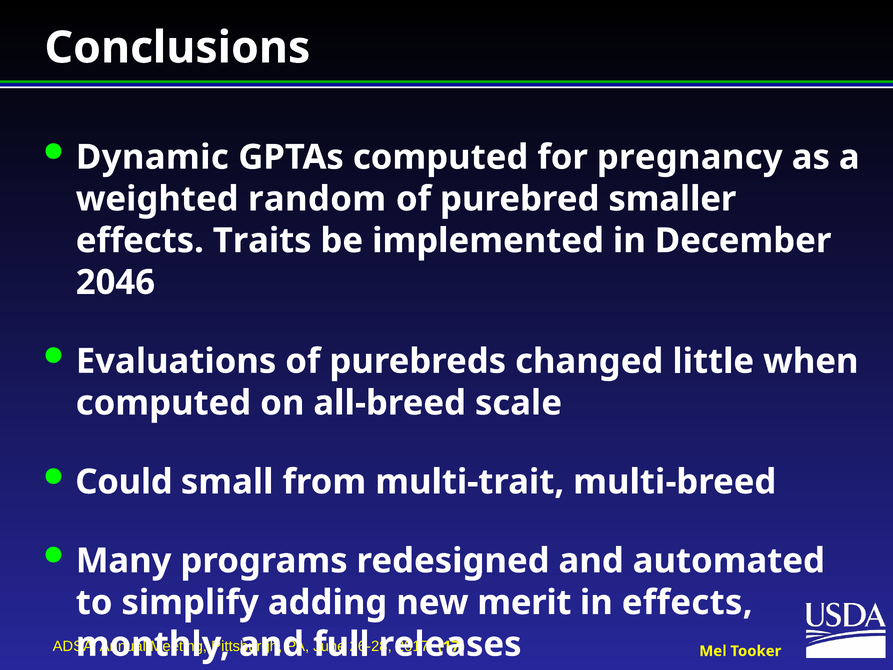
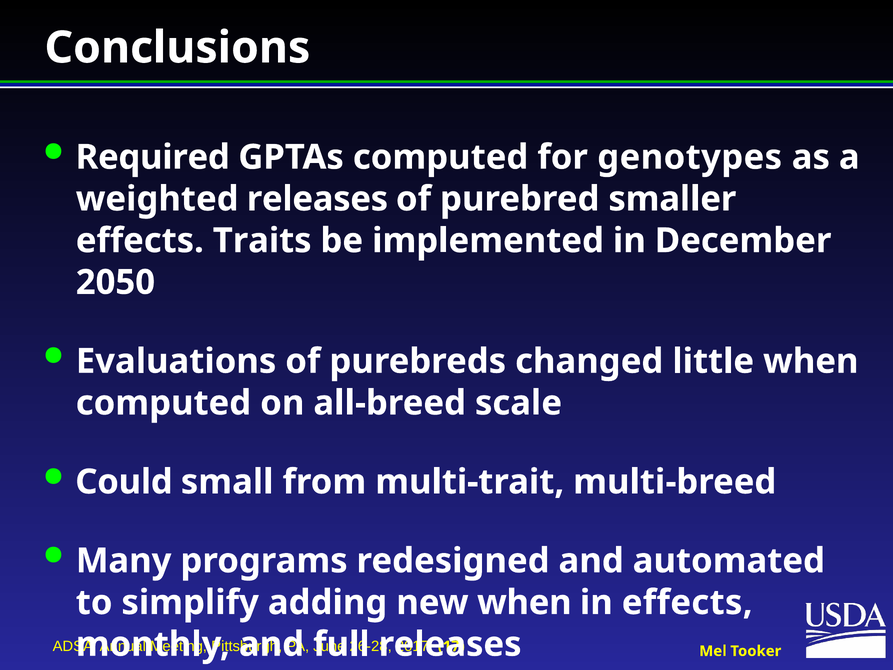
Dynamic: Dynamic -> Required (153, 157)
pregnancy: pregnancy -> genotypes (690, 157)
weighted random: random -> releases (317, 199)
2046: 2046 -> 2050 (115, 282)
new merit: merit -> when (524, 602)
